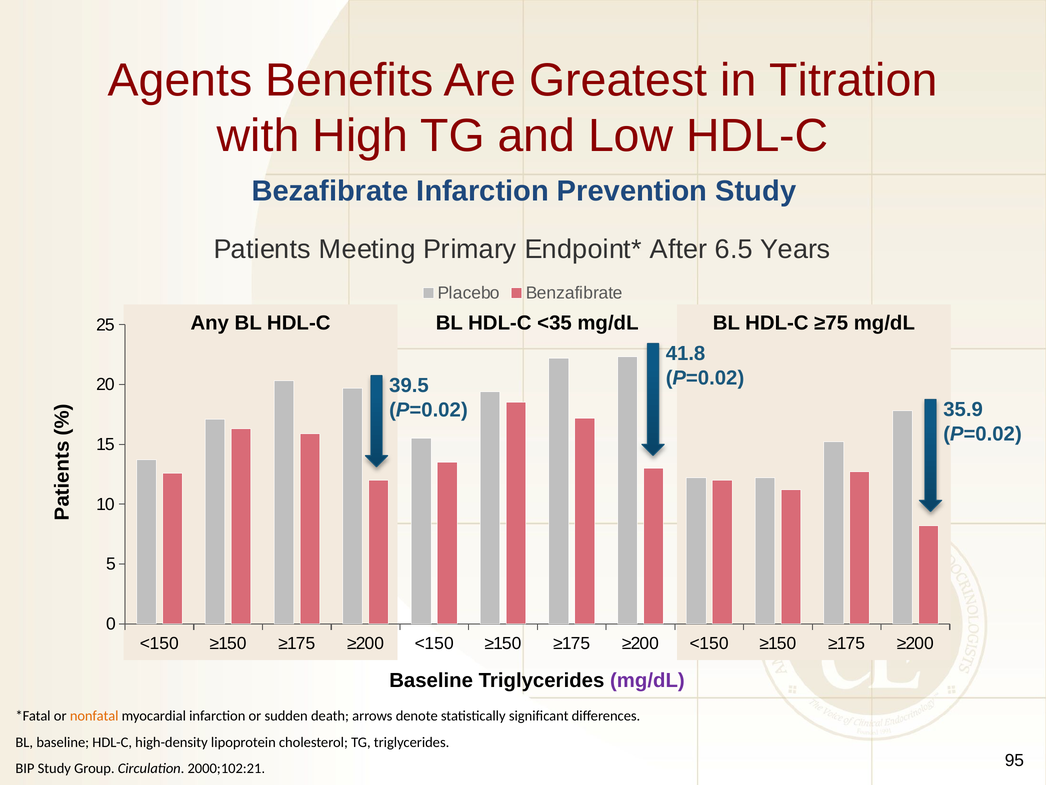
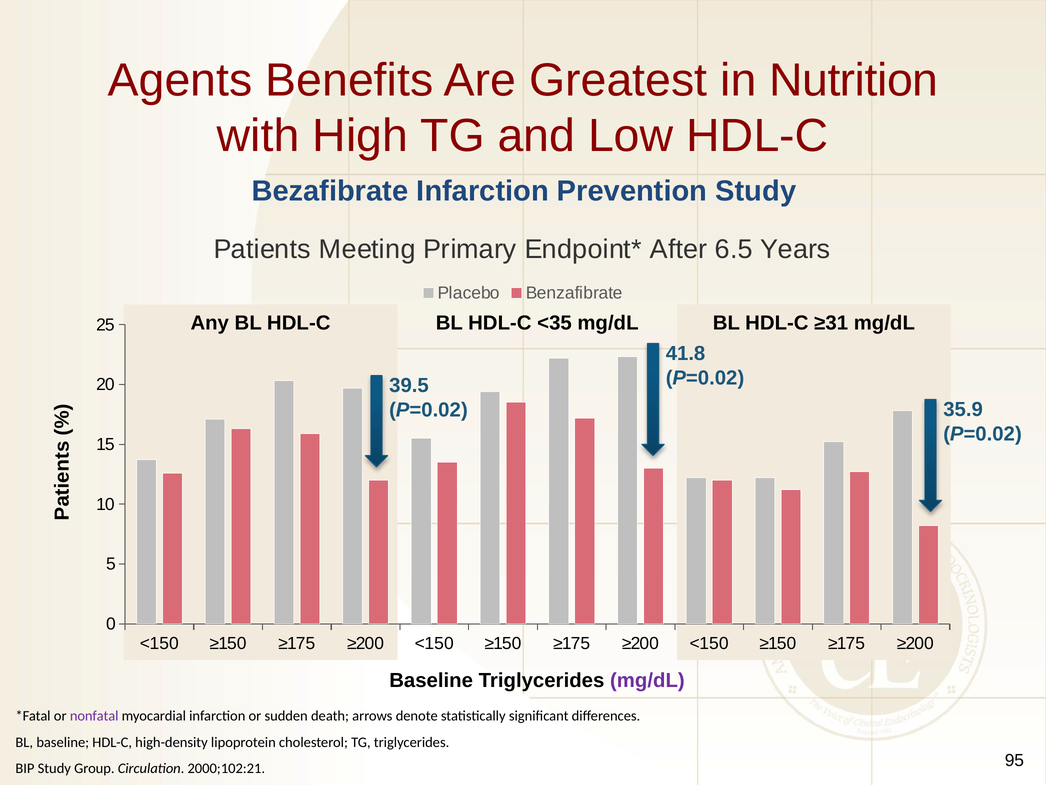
Titration: Titration -> Nutrition (854, 80)
≥75: ≥75 -> ≥31 (831, 323)
nonfatal colour: orange -> purple (94, 716)
